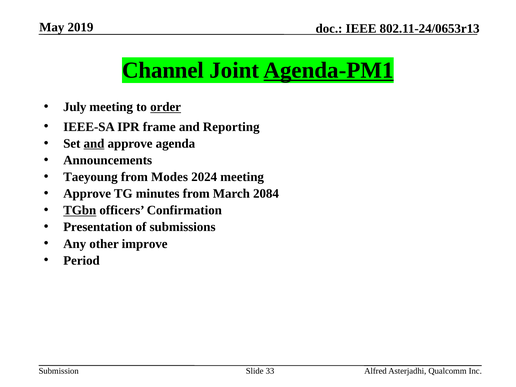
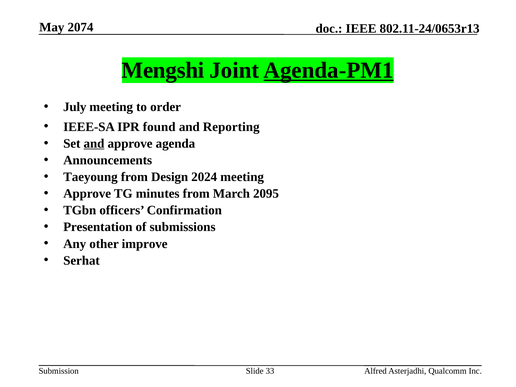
2019: 2019 -> 2074 (80, 27)
Channel: Channel -> Mengshi (163, 70)
order underline: present -> none (166, 107)
frame: frame -> found (159, 127)
Modes: Modes -> Design (170, 177)
2084: 2084 -> 2095 (266, 194)
TGbn underline: present -> none (80, 210)
Period: Period -> Serhat (81, 260)
